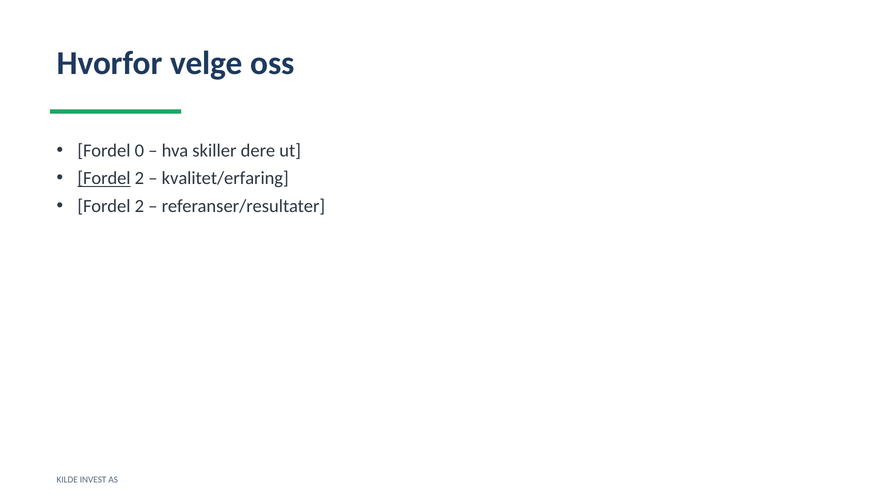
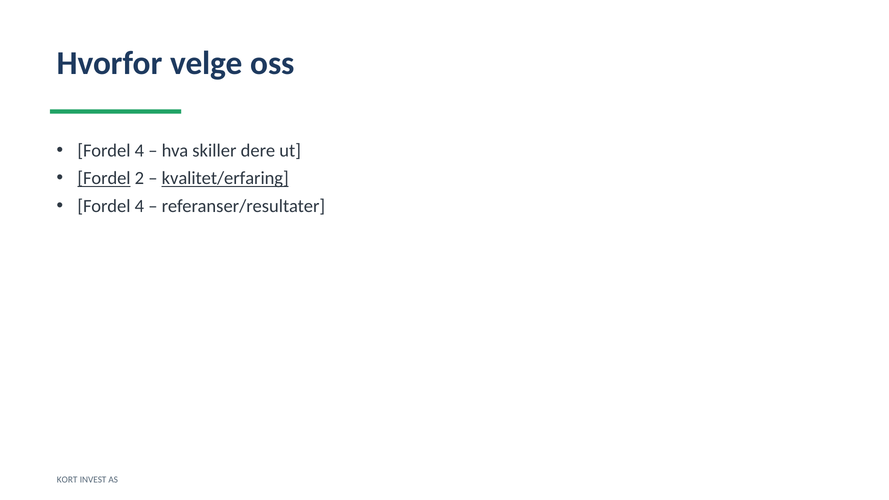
0: 0 -> 4 (139, 151)
kvalitet/erfaring underline: none -> present (225, 178)
2: 2 -> 4 (139, 206)
KILDE: KILDE -> KORT (67, 480)
